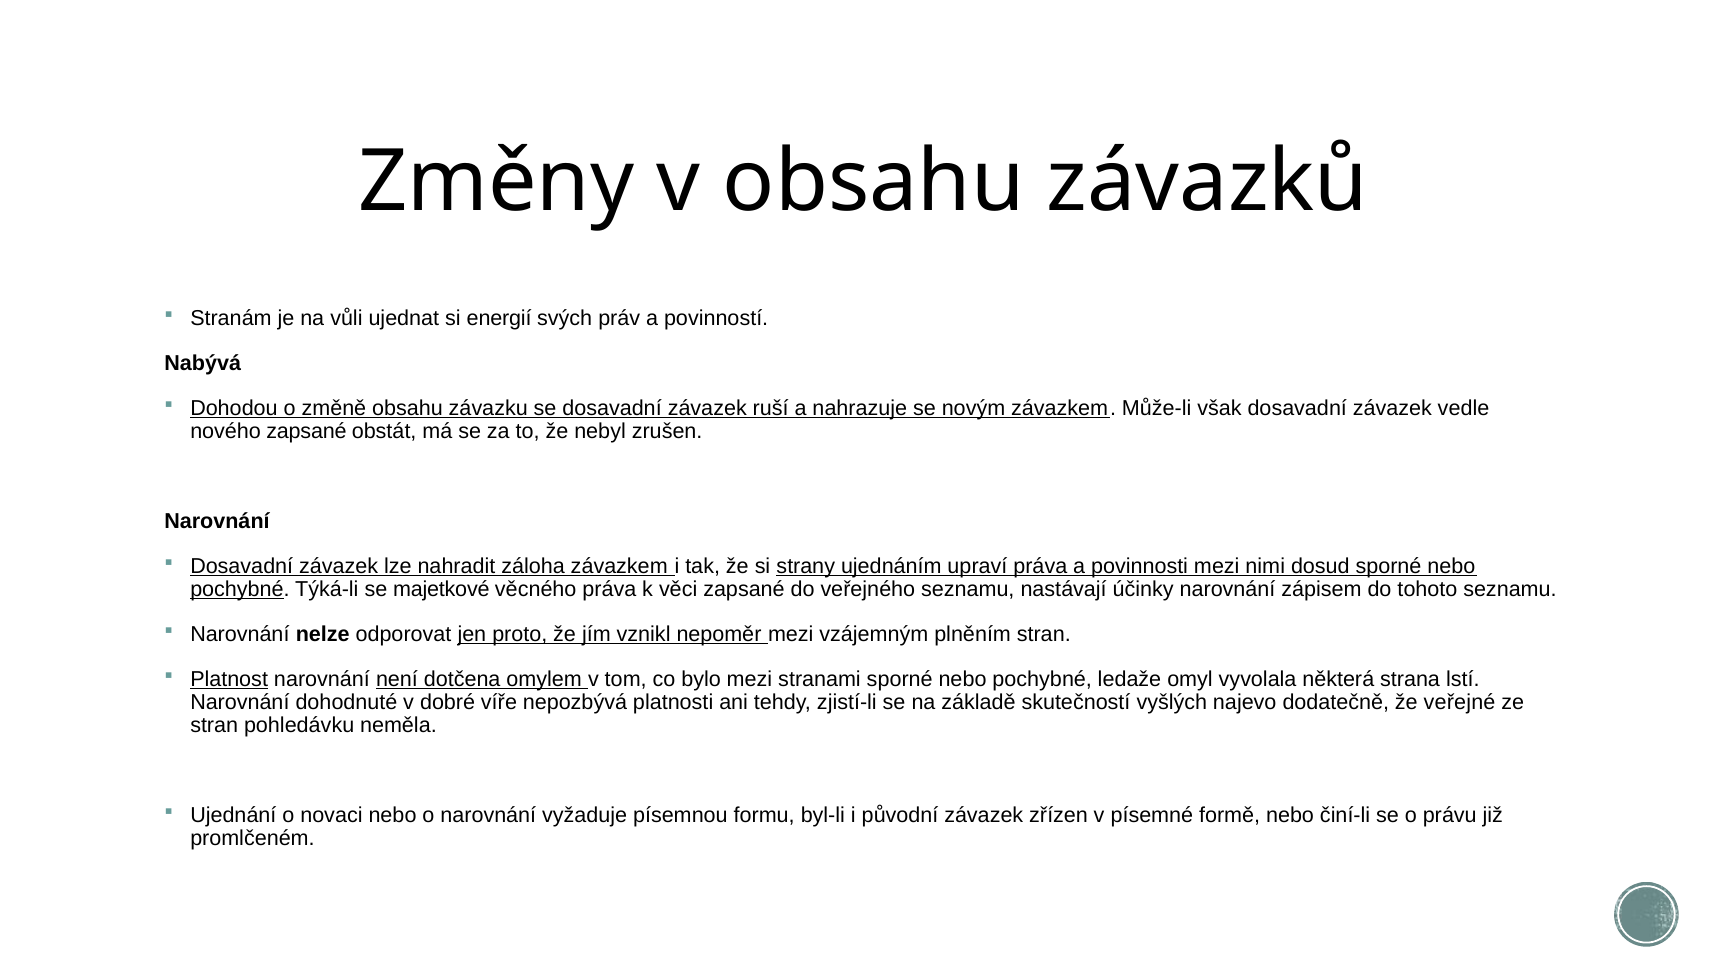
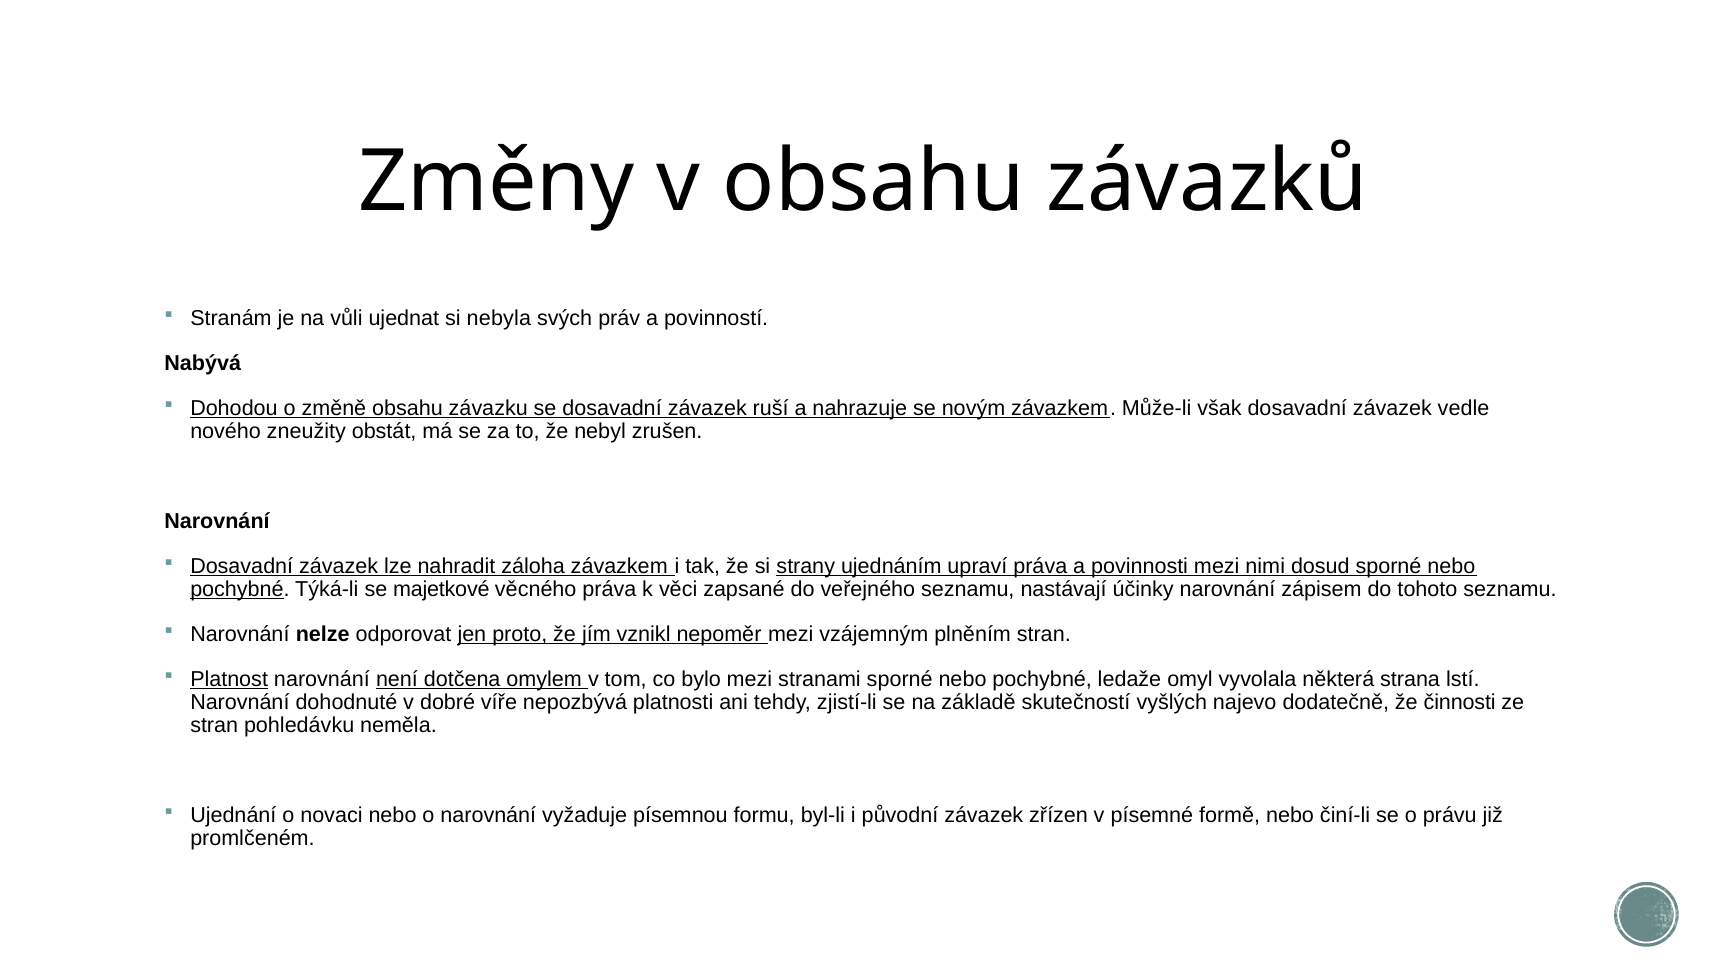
energií: energií -> nebyla (499, 318)
nového zapsané: zapsané -> zneužity (306, 431)
veřejné: veřejné -> činnosti (1460, 702)
